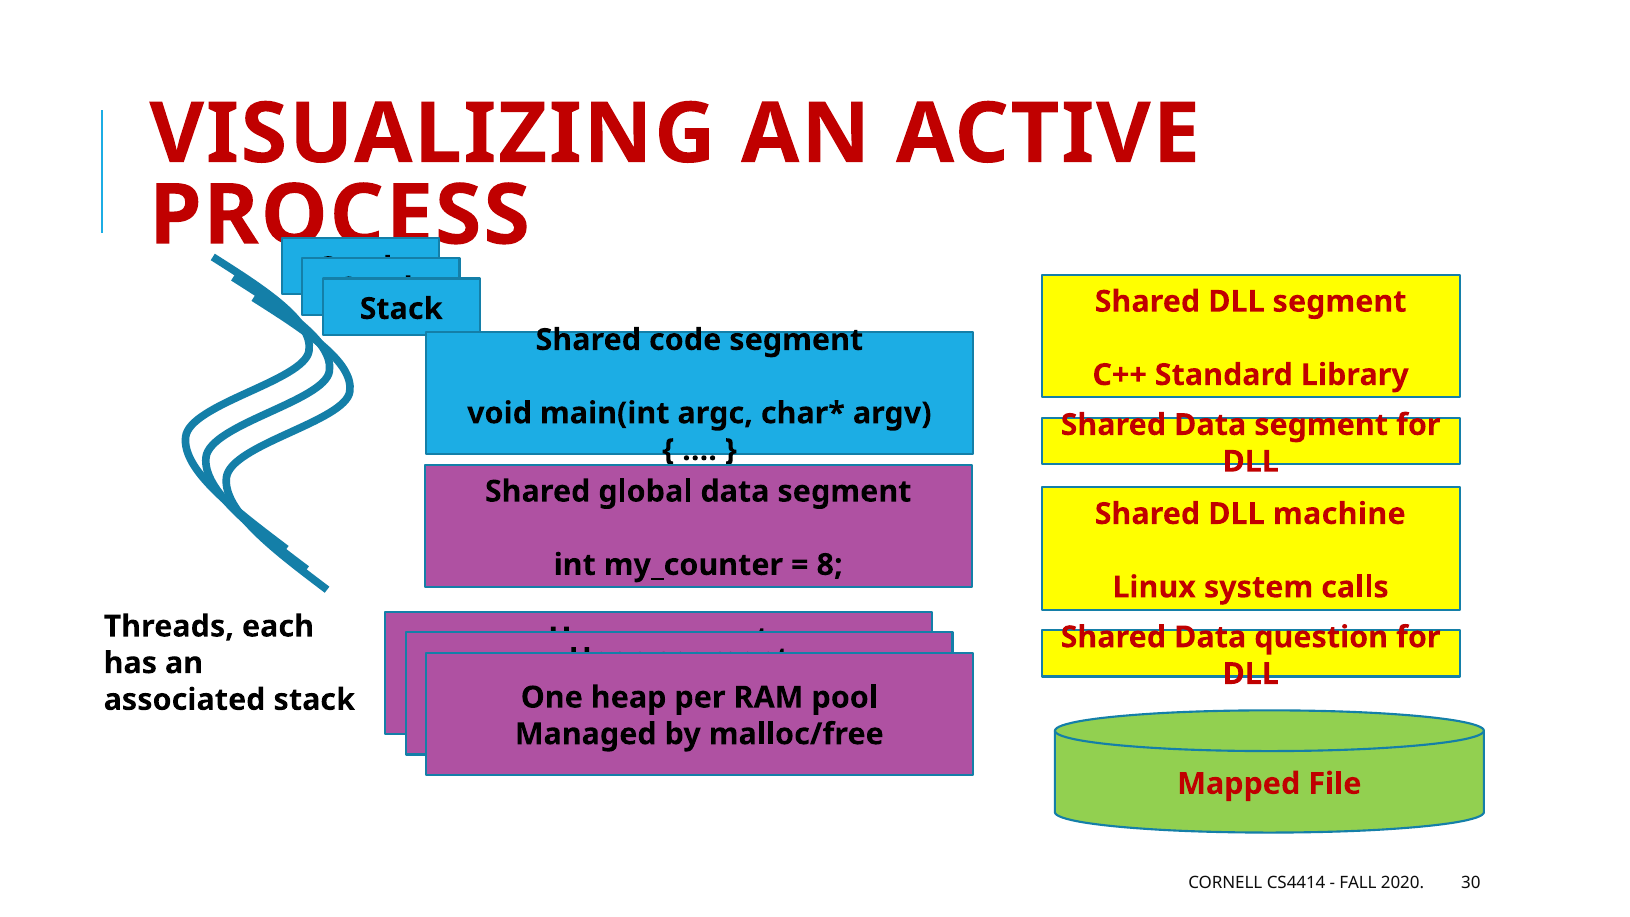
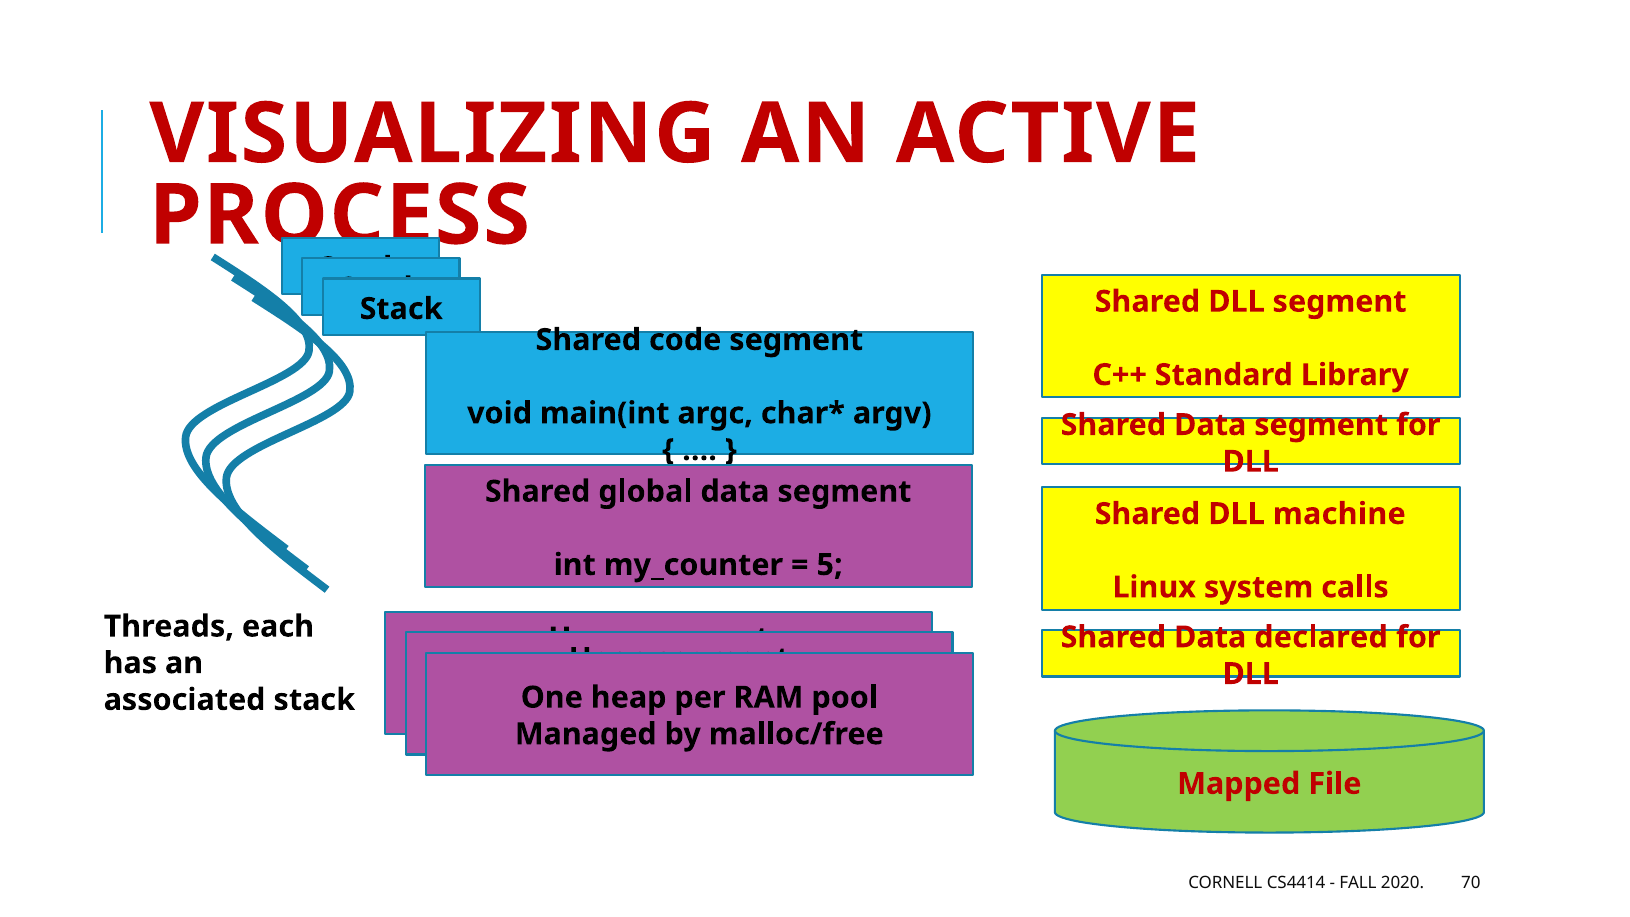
8: 8 -> 5 (830, 565)
question: question -> declared (1321, 637)
30: 30 -> 70 (1471, 883)
